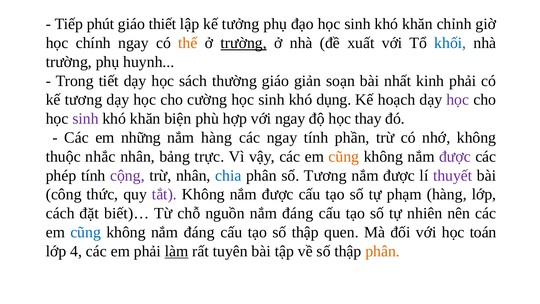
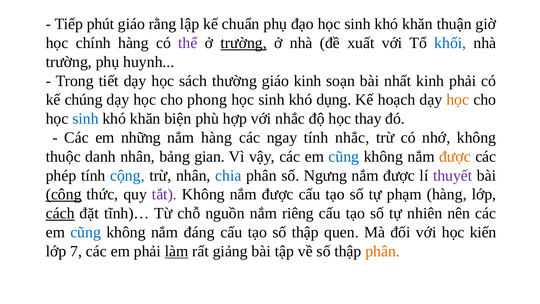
thiết: thiết -> rằng (163, 24)
tưởng: tưởng -> chuẩn (241, 24)
chỉnh: chỉnh -> thuận (454, 24)
chính ngay: ngay -> hàng (133, 43)
thể colour: orange -> purple (188, 43)
giáo giản: giản -> kinh (308, 81)
kế tương: tương -> chúng (84, 100)
cường: cường -> phong (207, 100)
học colour: purple -> orange (458, 100)
sinh colour: purple -> blue (85, 119)
với ngay: ngay -> nhắc (290, 119)
tính phần: phần -> nhắc (352, 138)
nhắc: nhắc -> danh (100, 156)
trực: trực -> gian (210, 156)
cũng colour: orange -> blue (344, 156)
được colour: purple -> orange (455, 156)
cộng colour: purple -> blue (127, 175)
số Tương: Tương -> Ngưng (325, 175)
công underline: none -> present (64, 194)
cách underline: none -> present (60, 213)
biết)…: biết)… -> tĩnh)… (127, 213)
đáng: đáng -> riêng (298, 213)
toán: toán -> kiến (483, 232)
4: 4 -> 7 (76, 251)
tuyên: tuyên -> giảng (230, 251)
